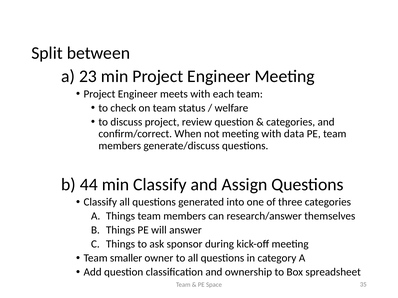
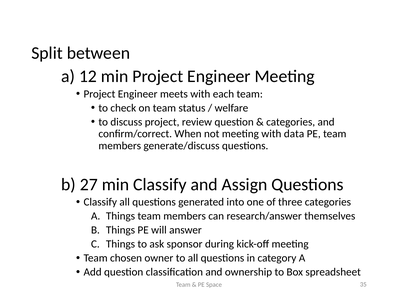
23: 23 -> 12 (88, 76)
44: 44 -> 27 (89, 185)
smaller: smaller -> chosen (126, 259)
